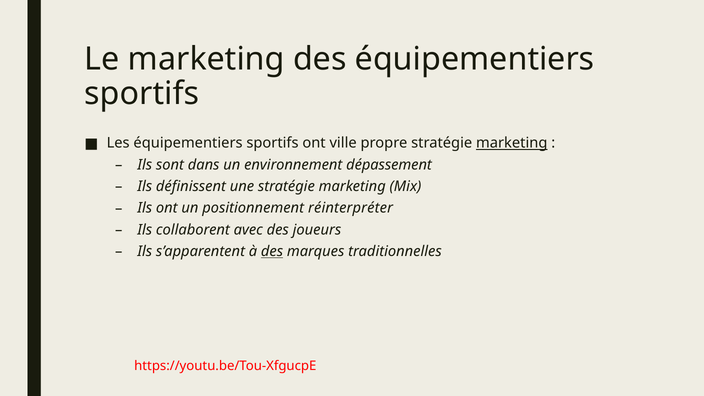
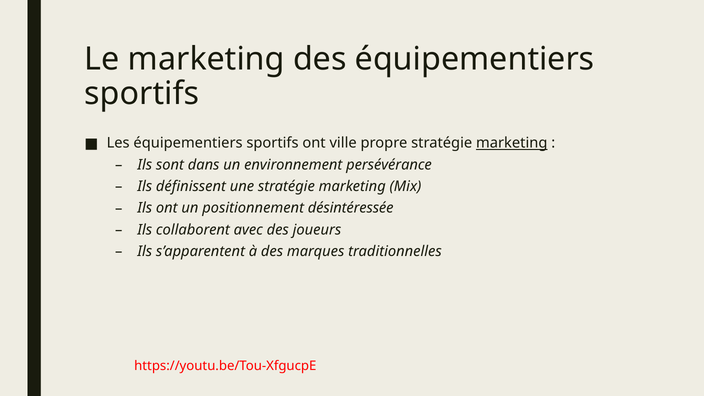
dépassement: dépassement -> persévérance (389, 165)
réinterpréter: réinterpréter -> désintéressée (351, 208)
des underline: present -> none (272, 251)
